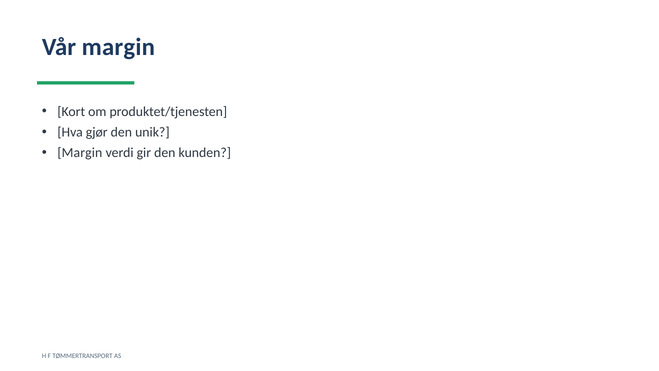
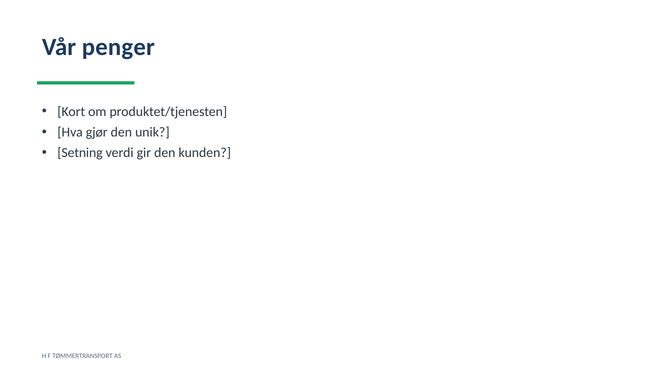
Vår margin: margin -> penger (118, 47)
Margin: Margin -> Setning (80, 153)
